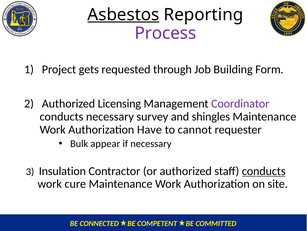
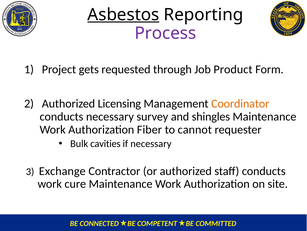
Building: Building -> Product (233, 69)
Coordinator colour: purple -> orange (240, 103)
Have: Have -> Fiber (149, 129)
appear: appear -> cavities (105, 143)
Insulation: Insulation -> Exchange (62, 171)
conducts underline: present -> none (264, 171)
